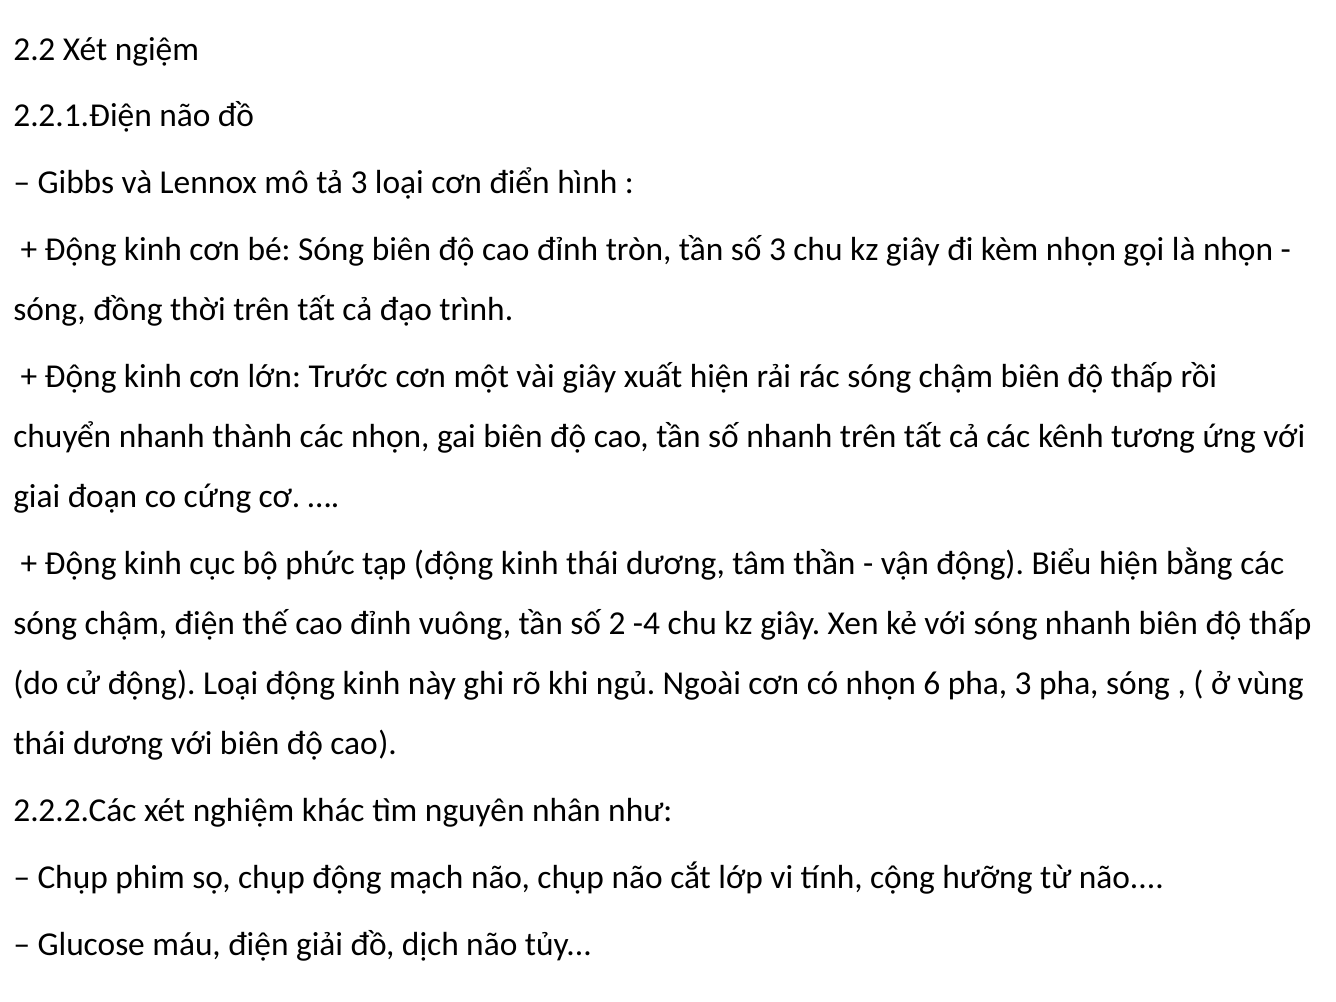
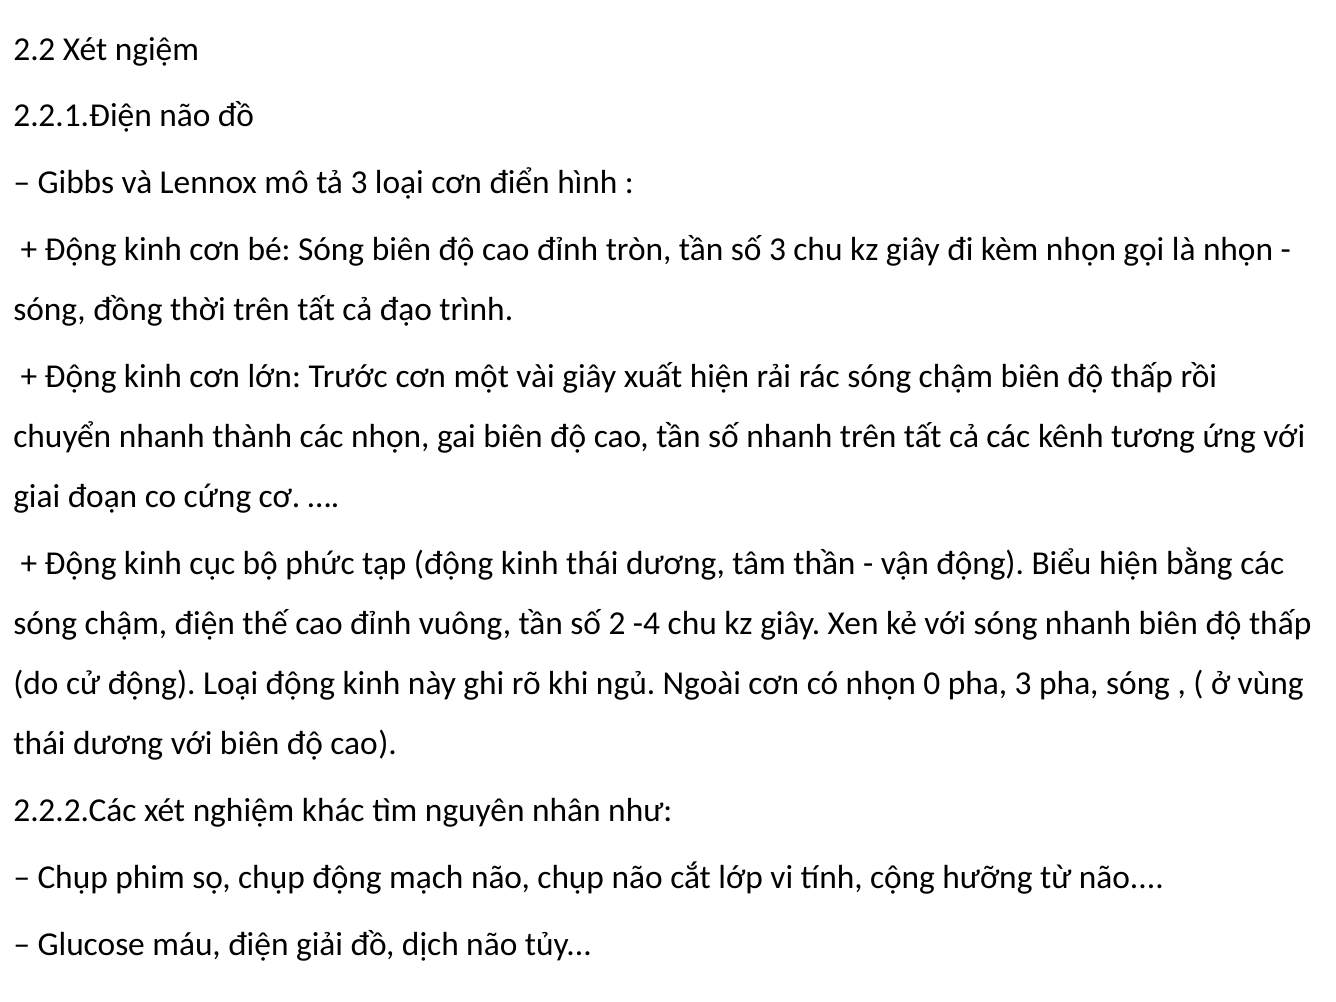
6: 6 -> 0 (932, 684)
